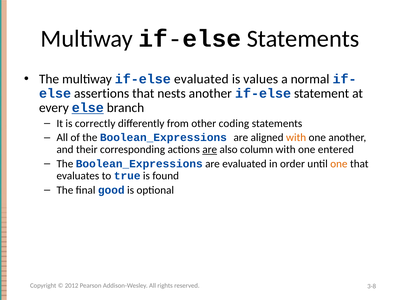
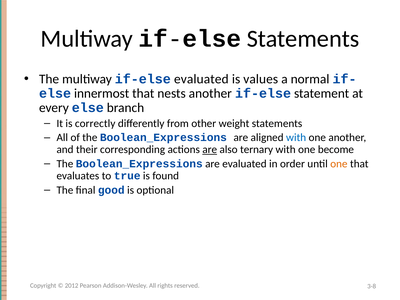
assertions: assertions -> innermost (102, 94)
else underline: present -> none (88, 108)
coding: coding -> weight (234, 123)
with colour: orange -> blue (296, 138)
column: column -> ternary (257, 150)
entered: entered -> become (336, 150)
